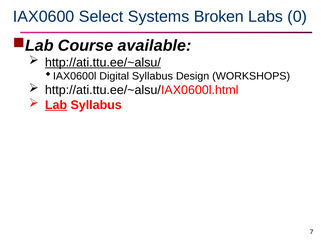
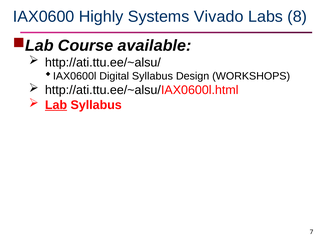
Select: Select -> Highly (101, 17)
Broken: Broken -> Vivado (219, 17)
0: 0 -> 8 (297, 17)
http://ati.ttu.ee/~alsu/ underline: present -> none (103, 63)
